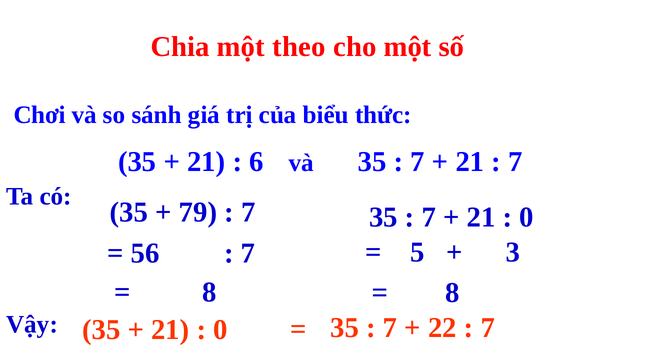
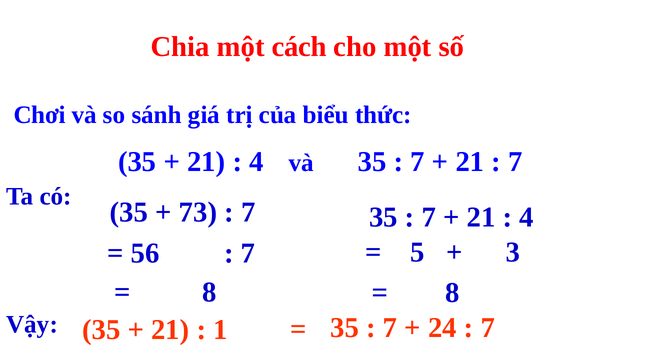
theo: theo -> cách (299, 47)
6: 6 -> 4 (256, 161)
79: 79 -> 73 (198, 212)
0: 0 -> 4 (527, 217)
0: 0 -> 1 (220, 329)
22: 22 -> 24 (442, 327)
